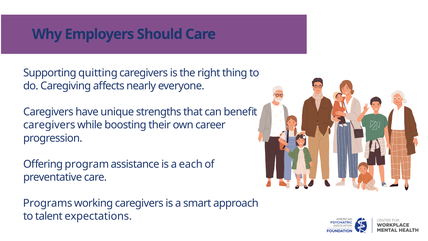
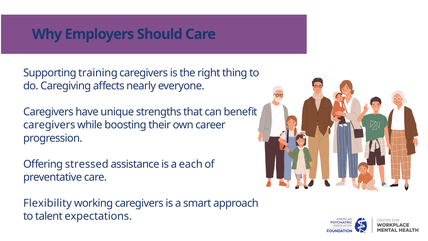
quitting: quitting -> training (98, 73)
program: program -> stressed (87, 164)
Programs: Programs -> Flexibility (48, 203)
